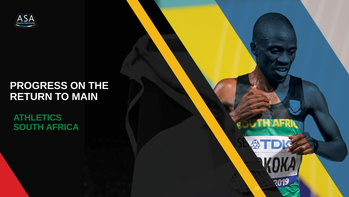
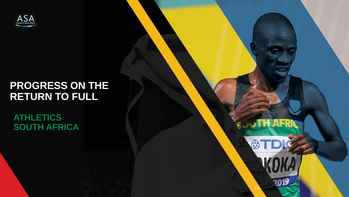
MAIN: MAIN -> FULL (85, 96)
